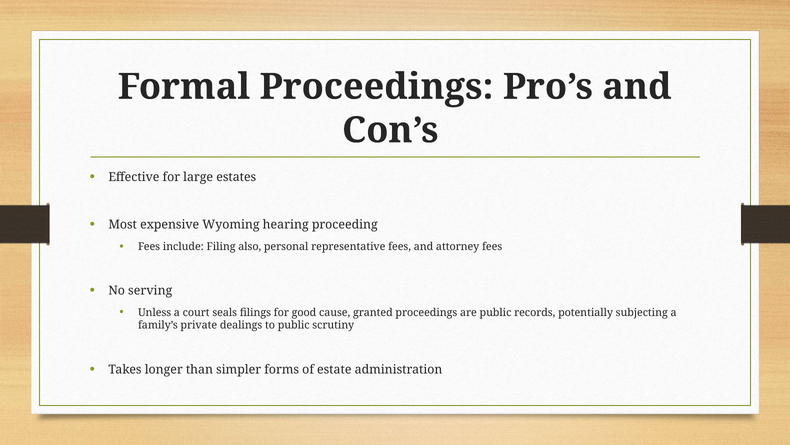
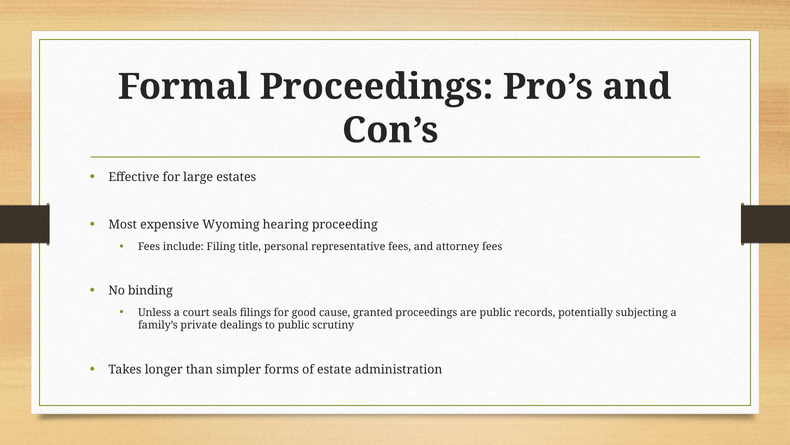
also: also -> title (250, 246)
serving: serving -> binding (150, 290)
